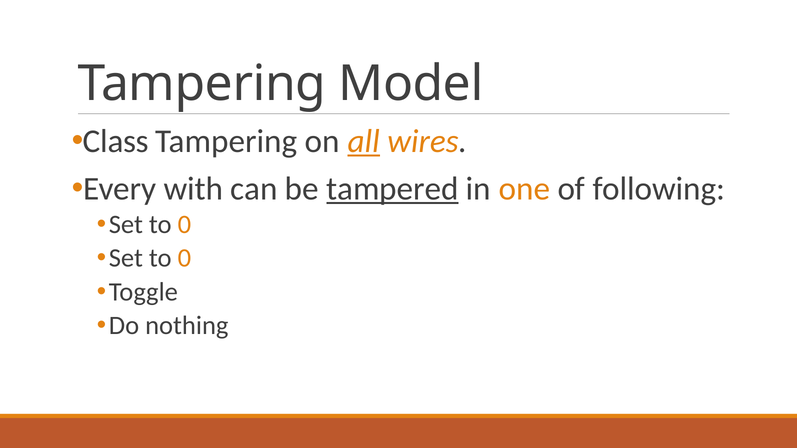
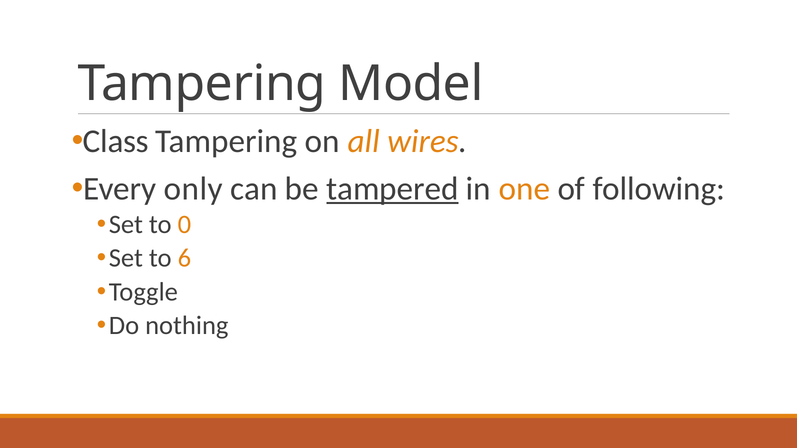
all underline: present -> none (364, 141)
with: with -> only (193, 189)
0: 0 -> 6 (184, 258)
